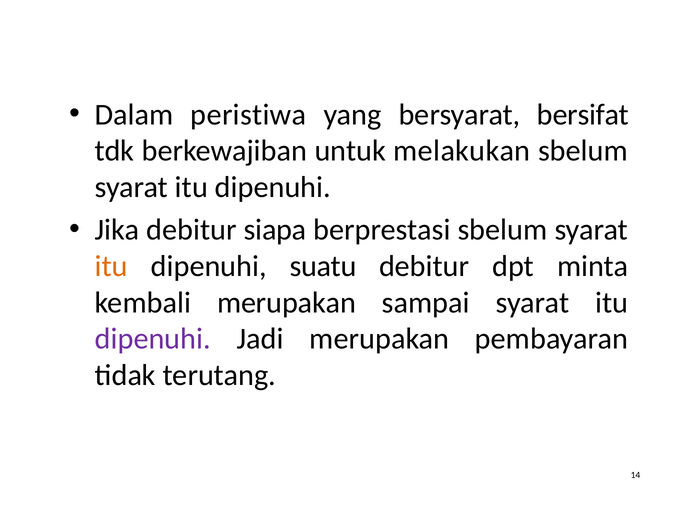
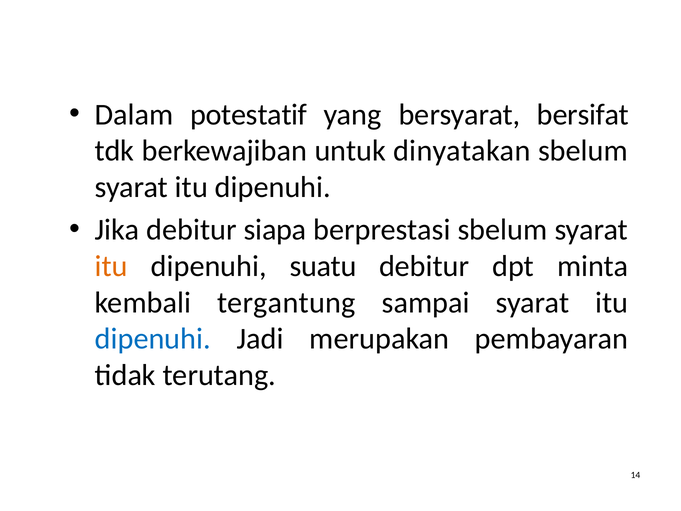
peristiwa: peristiwa -> potestatif (249, 115)
melakukan: melakukan -> dinyatakan (462, 151)
kembali merupakan: merupakan -> tergantung (286, 302)
dipenuhi colour: purple -> blue (153, 339)
